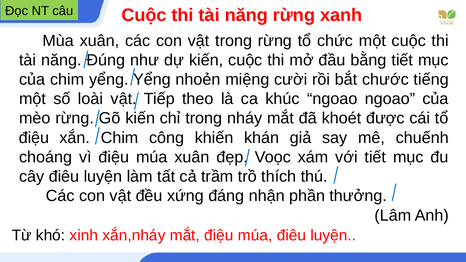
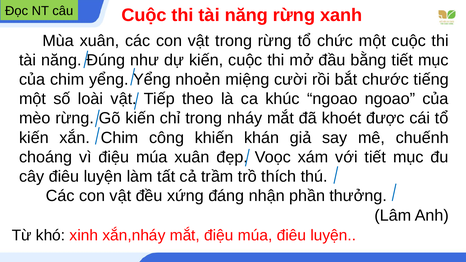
điệu: điệu -> kiến (34, 138)
